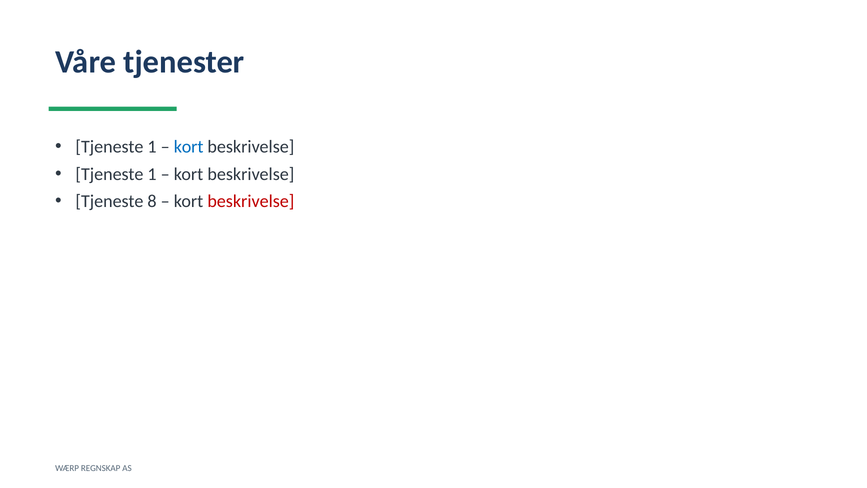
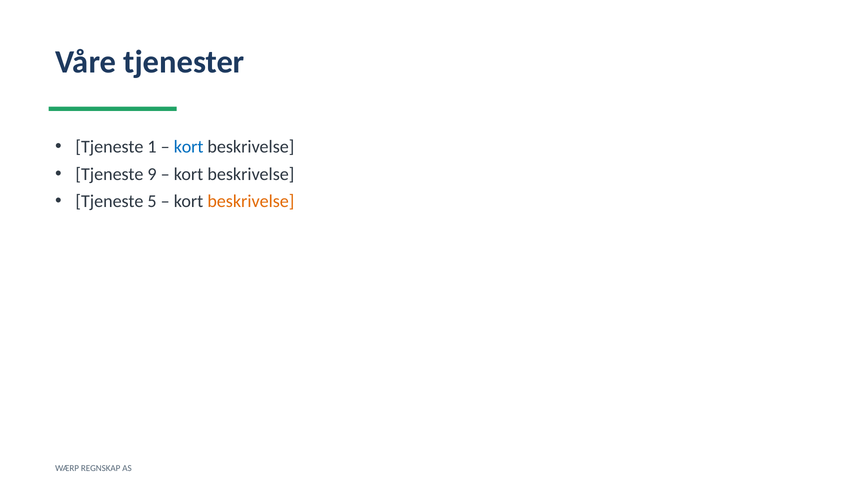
1: 1 -> 9 (152, 174)
8: 8 -> 5 (152, 201)
beskrivelse colour: red -> orange (251, 201)
